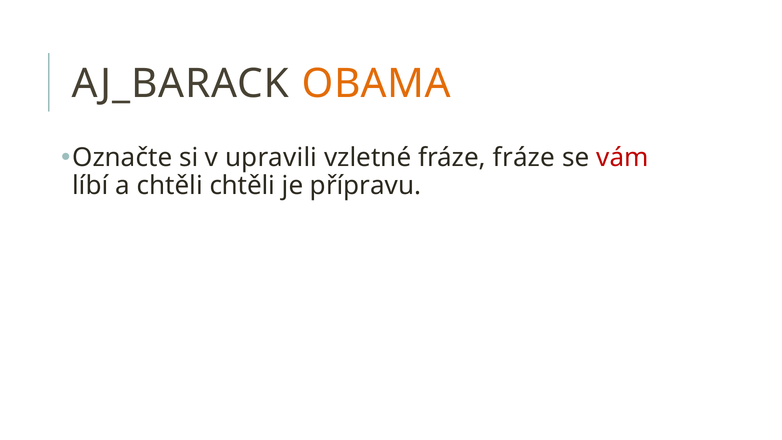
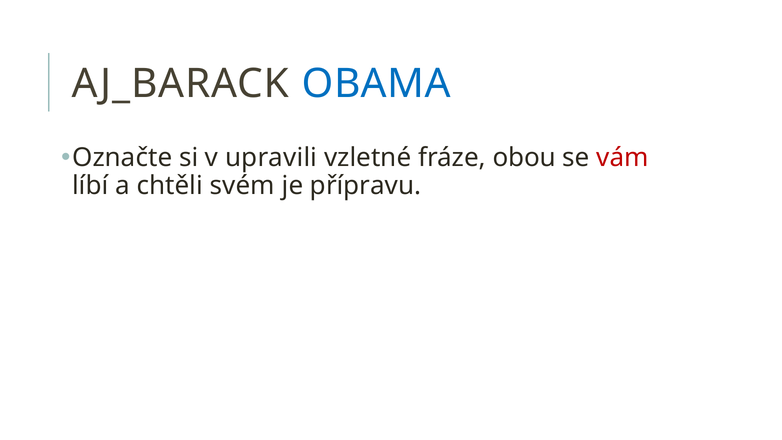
OBAMA colour: orange -> blue (376, 84)
fráze fráze: fráze -> obou (524, 158)
chtěli chtěli: chtěli -> svém (242, 186)
